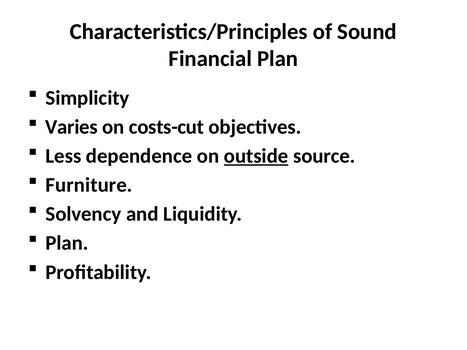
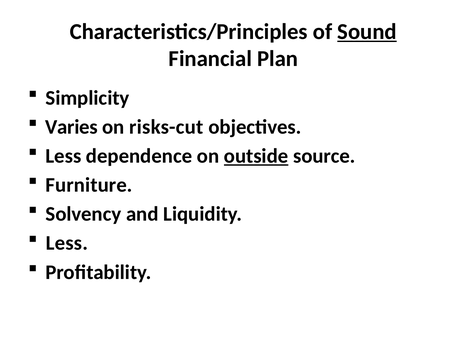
Sound underline: none -> present (367, 32)
costs-cut: costs-cut -> risks-cut (166, 127)
Plan: Plan -> Less (67, 243)
